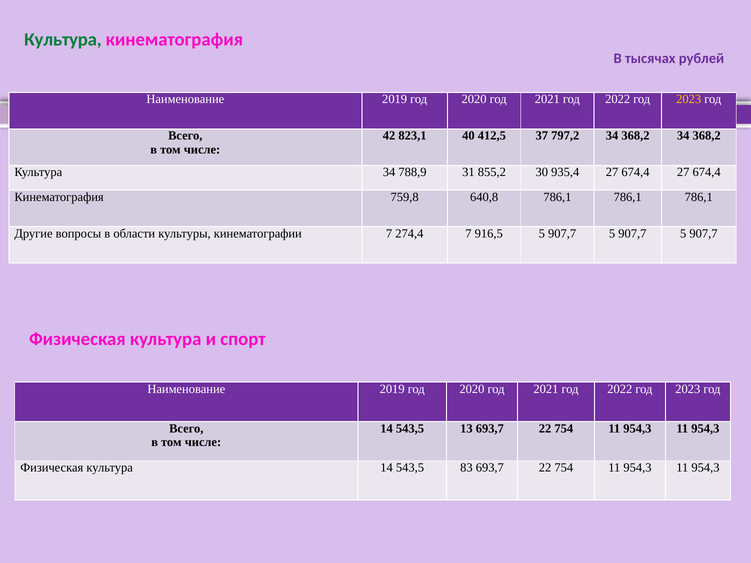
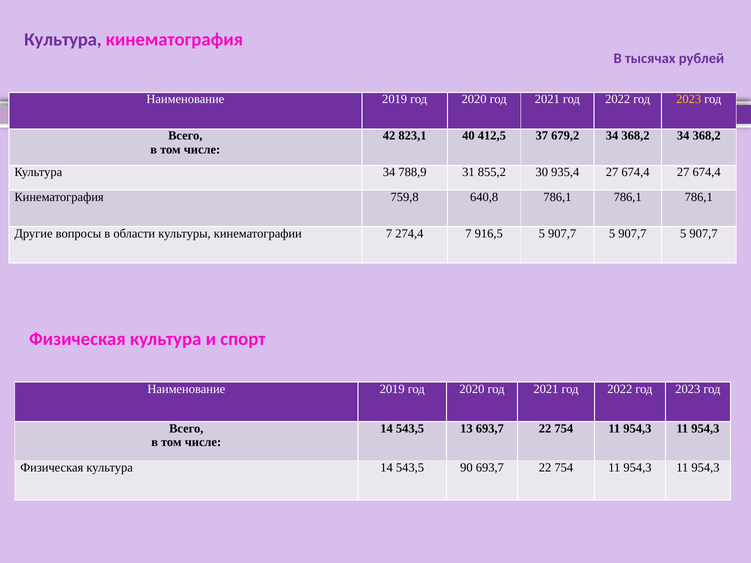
Культура colour: green -> purple (63, 40)
797,2: 797,2 -> 679,2 (565, 136)
83: 83 -> 90 (466, 468)
